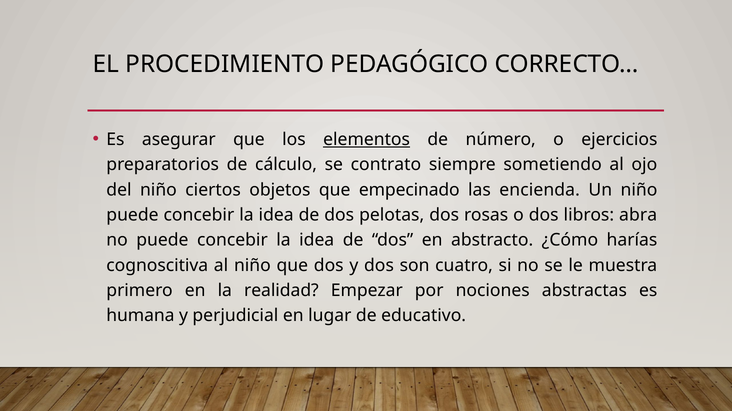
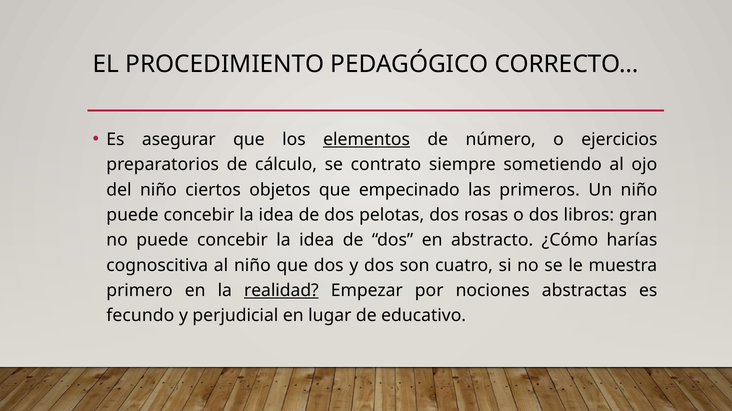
encienda: encienda -> primeros (540, 190)
abra: abra -> gran (638, 215)
realidad underline: none -> present (281, 291)
humana: humana -> fecundo (140, 316)
